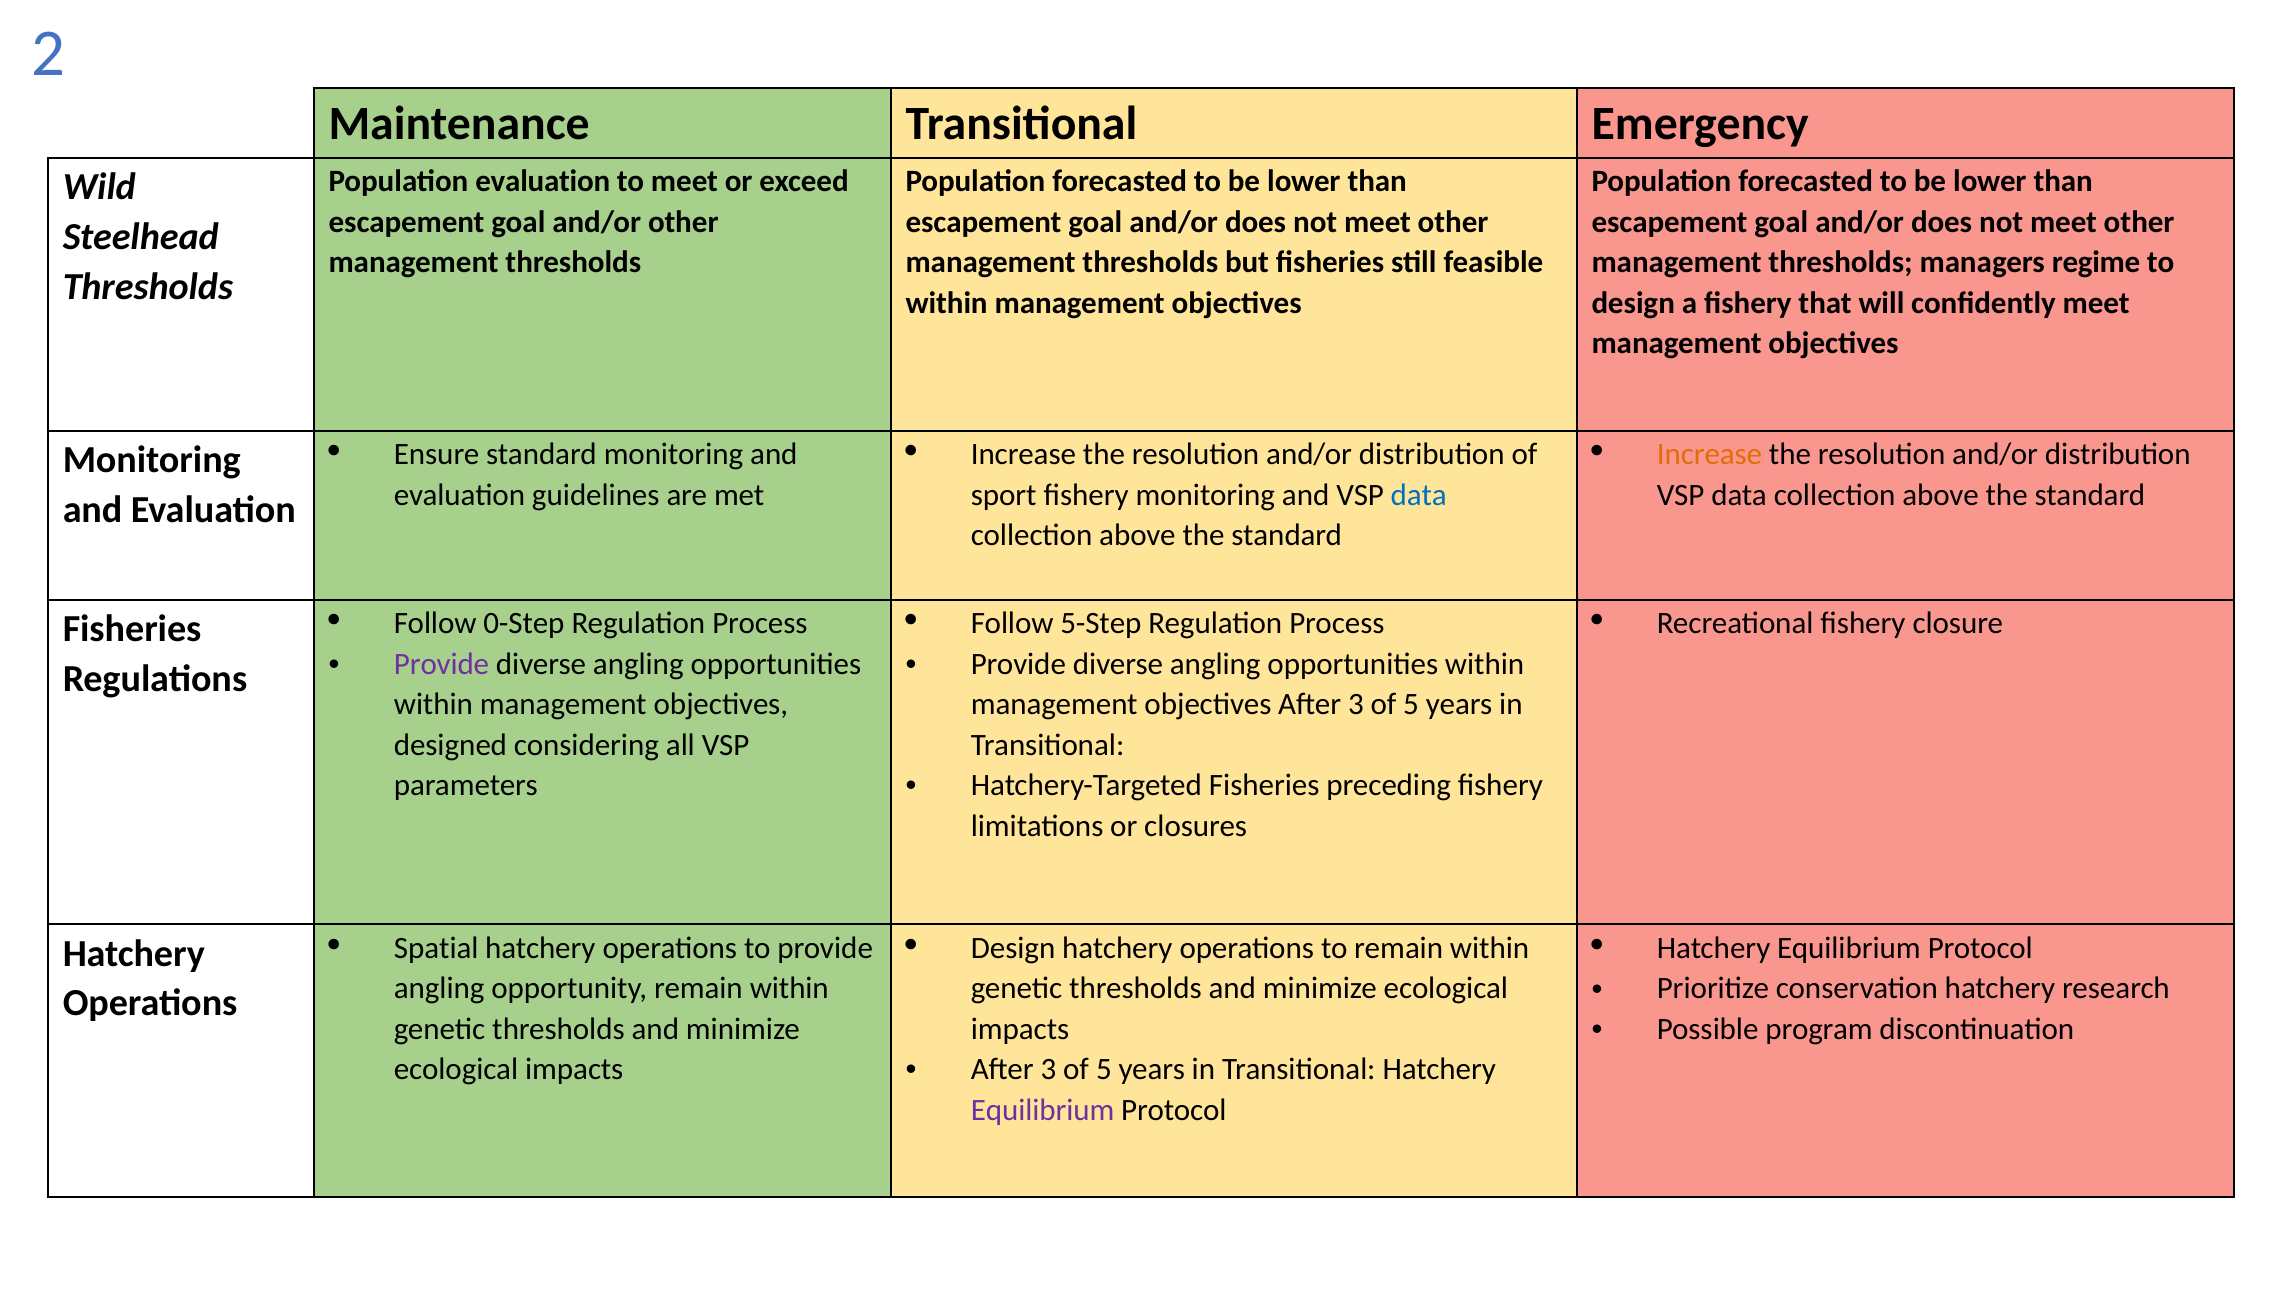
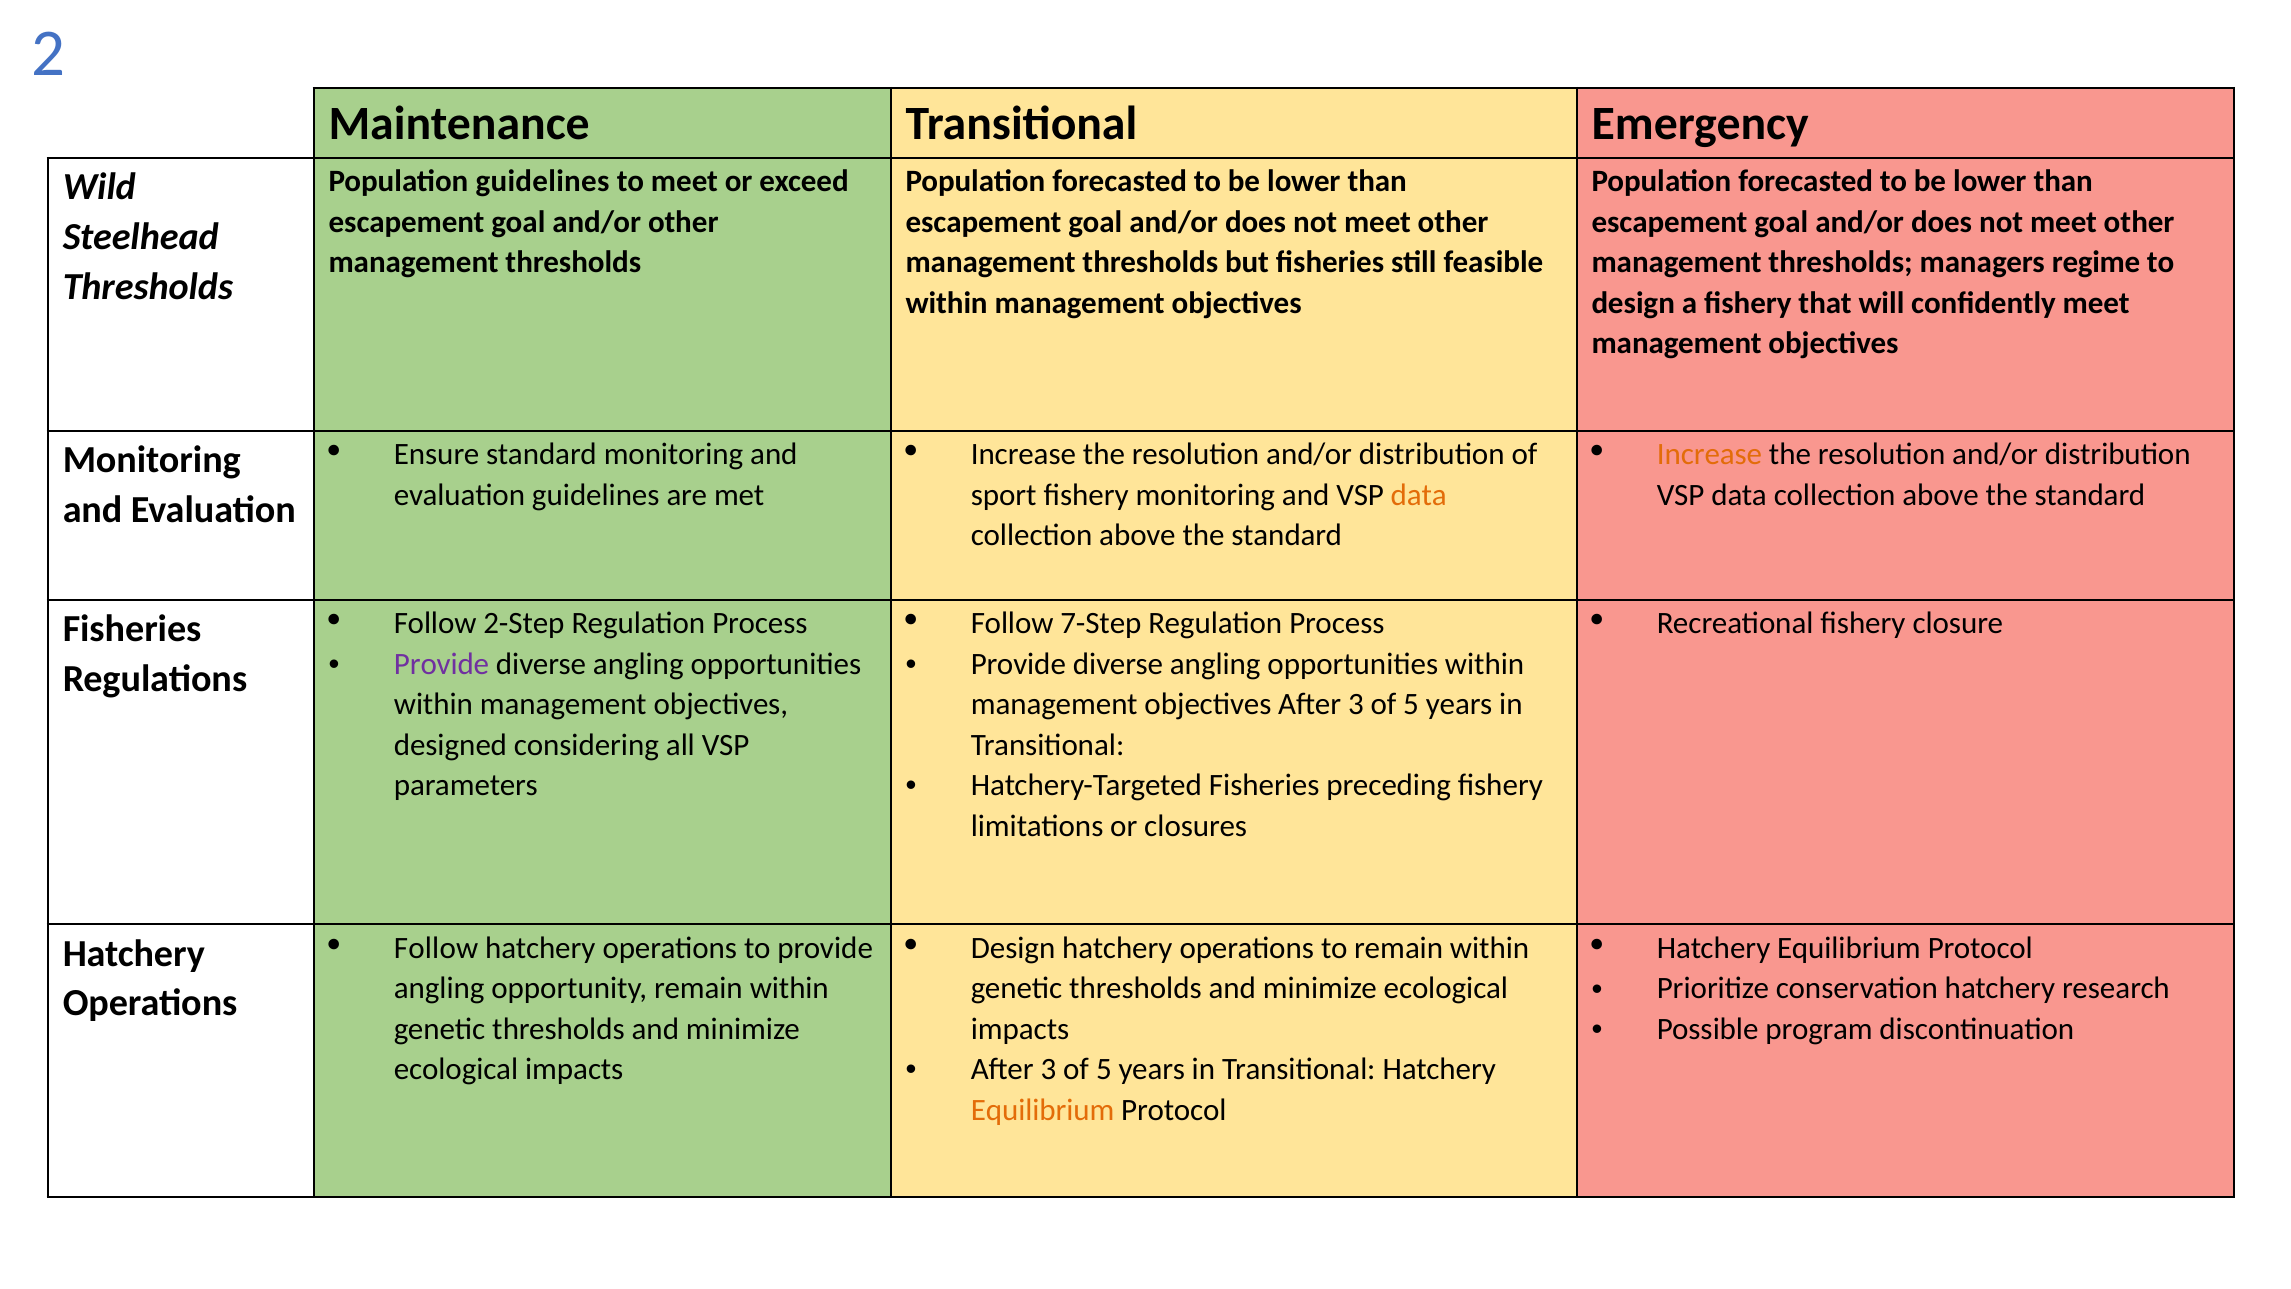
Population evaluation: evaluation -> guidelines (543, 182)
data colour: blue -> orange (1419, 495)
0-Step: 0-Step -> 2-Step (524, 623)
5-Step: 5-Step -> 7-Step (1101, 623)
Spatial: Spatial -> Follow (436, 948)
Equilibrium colour: purple -> orange (1043, 1110)
